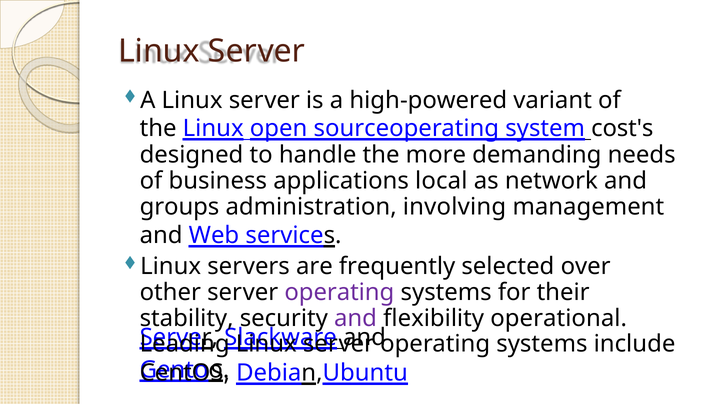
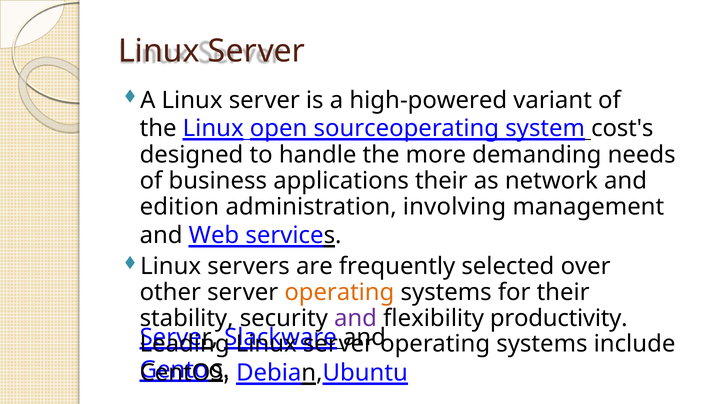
applications local: local -> their (441, 181)
groups: groups -> edition (179, 207)
operating colour: purple -> orange (339, 292)
operational: operational -> productivity (559, 318)
